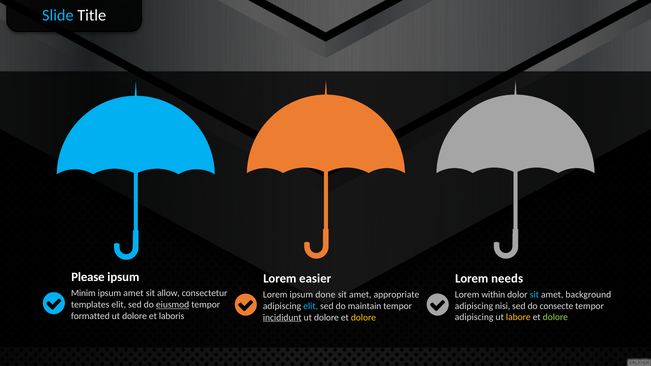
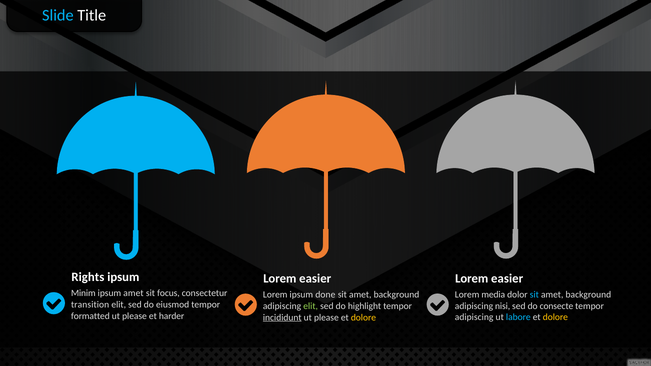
Please: Please -> Rights (88, 277)
needs: needs -> easier (507, 279)
allow: allow -> focus (168, 293)
within: within -> media (493, 295)
appropriate: appropriate -> background (396, 295)
templates: templates -> transition (90, 305)
eiusmod underline: present -> none (173, 305)
elit colour: light blue -> light green (311, 306)
maintain: maintain -> highlight (365, 306)
dolore: dolore -> please (135, 316)
laboris: laboris -> harder (172, 316)
labore colour: yellow -> light blue (518, 317)
dolore colour: light green -> yellow (555, 317)
dolore: dolore -> please (326, 318)
